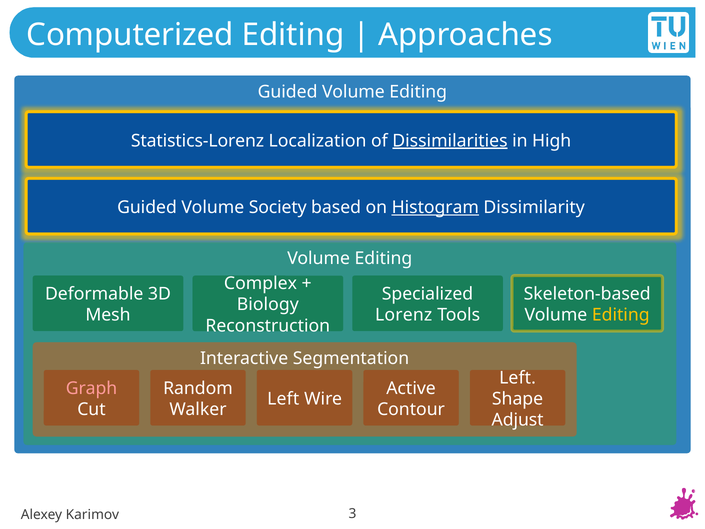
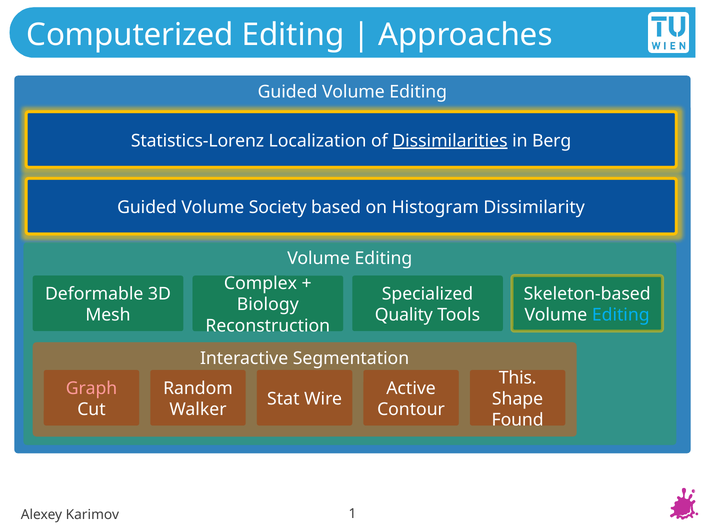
High: High -> Berg (552, 141)
Histogram underline: present -> none (435, 207)
Lorenz: Lorenz -> Quality (404, 315)
Editing colour: yellow -> light blue (621, 315)
Left: Left -> This (518, 378)
Left: Left -> Stat (283, 399)
Adjust: Adjust -> Found (518, 420)
3: 3 -> 1 (352, 513)
